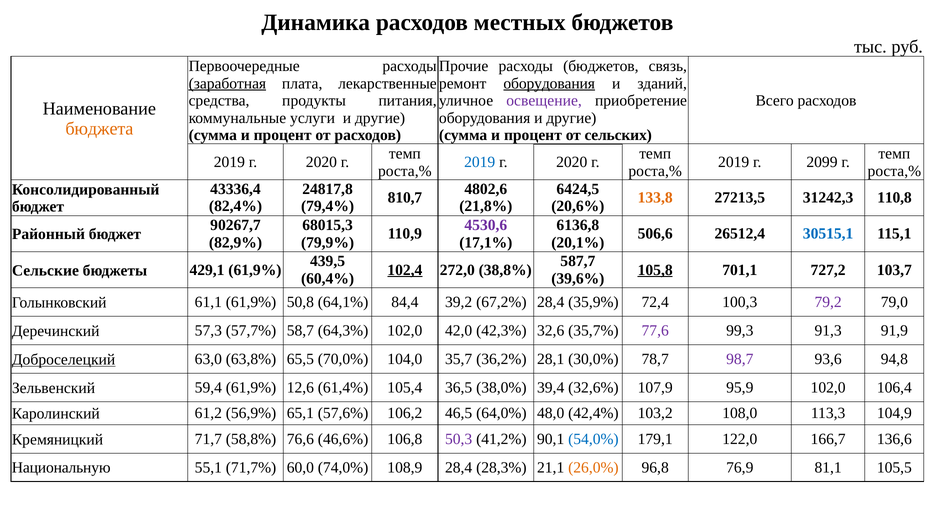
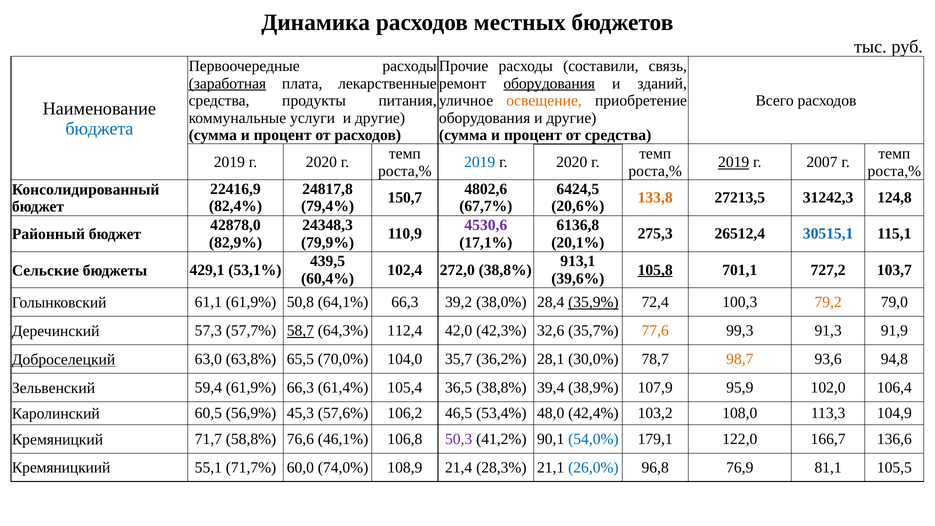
расходы бюджетов: бюджетов -> составили (601, 66)
освещение colour: purple -> orange (544, 101)
бюджета colour: orange -> blue (99, 129)
от сельских: сельских -> средства (618, 135)
2019 underline: none -> present (734, 162)
2099: 2099 -> 2007 (822, 162)
43336,4: 43336,4 -> 22416,9 (236, 189)
810,7: 810,7 -> 150,7 (405, 198)
110,8: 110,8 -> 124,8 (894, 198)
21,8%: 21,8% -> 67,7% (486, 206)
90267,7: 90267,7 -> 42878,0 (236, 225)
68015,3: 68015,3 -> 24348,3 (328, 225)
506,6: 506,6 -> 275,3 (655, 234)
587,7: 587,7 -> 913,1 (578, 261)
102,4 underline: present -> none (405, 270)
429,1 61,9%: 61,9% -> 53,1% (255, 270)
64,1% 84,4: 84,4 -> 66,3 (405, 302)
67,2%: 67,2% -> 38,0% (501, 302)
35,9% underline: none -> present (593, 302)
79,2 colour: purple -> orange (828, 302)
58,7 underline: none -> present (300, 331)
64,3% 102,0: 102,0 -> 112,4 (405, 331)
77,6 colour: purple -> orange (655, 331)
98,7 colour: purple -> orange (740, 359)
61,9% 12,6: 12,6 -> 66,3 (300, 388)
36,5 38,0%: 38,0% -> 38,8% (501, 388)
32,6%: 32,6% -> 38,9% (593, 388)
61,2: 61,2 -> 60,5 (208, 413)
65,1: 65,1 -> 45,3 (300, 413)
64,0%: 64,0% -> 53,4% (501, 413)
46,6%: 46,6% -> 46,1% (343, 439)
Национальную: Национальную -> Кремяницкиий (61, 468)
108,9 28,4: 28,4 -> 21,4 (459, 467)
26,0% colour: orange -> blue (593, 467)
